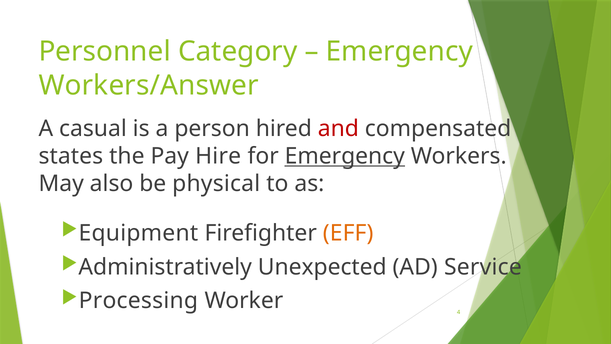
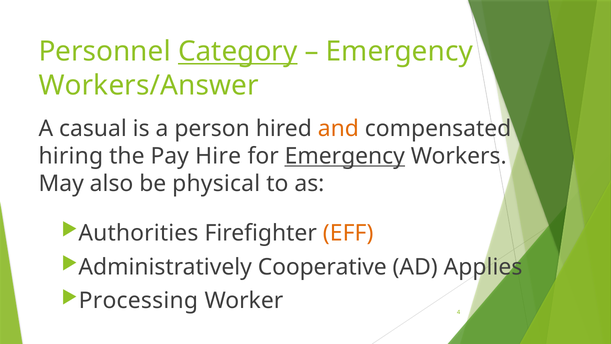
Category underline: none -> present (238, 52)
and colour: red -> orange (338, 129)
states: states -> hiring (71, 156)
Equipment: Equipment -> Authorities (138, 233)
Unexpected: Unexpected -> Cooperative (322, 267)
Service: Service -> Applies (483, 267)
